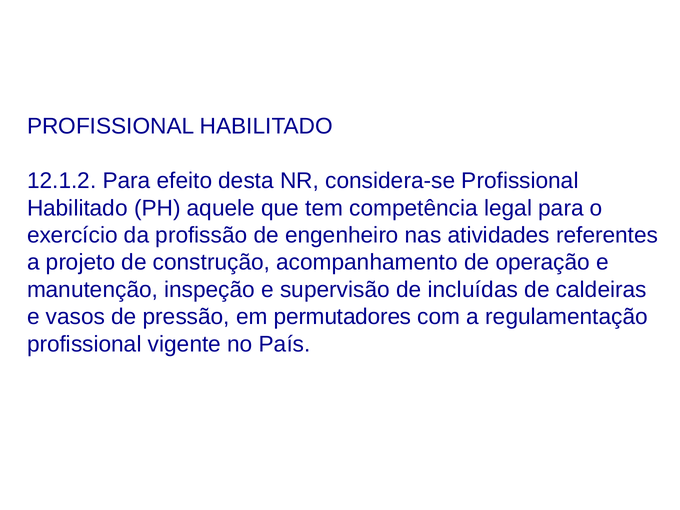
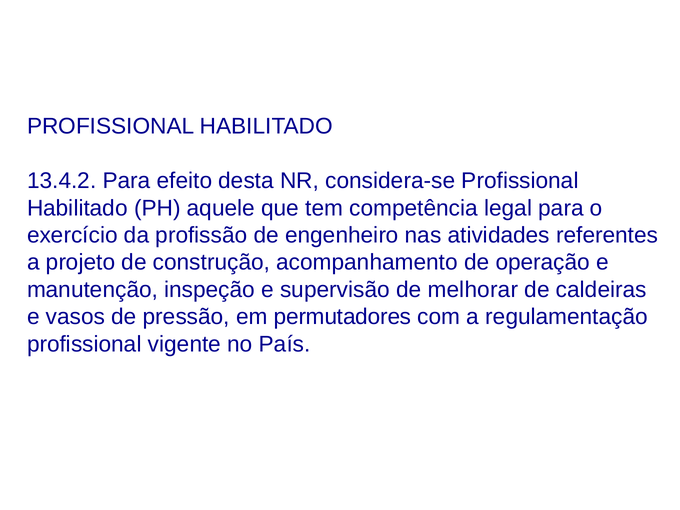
12.1.2: 12.1.2 -> 13.4.2 (62, 181)
incluídas: incluídas -> melhorar (473, 290)
